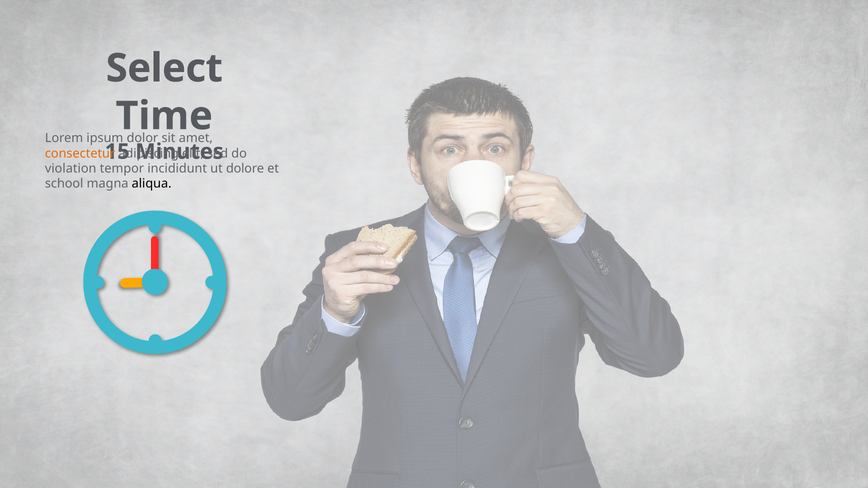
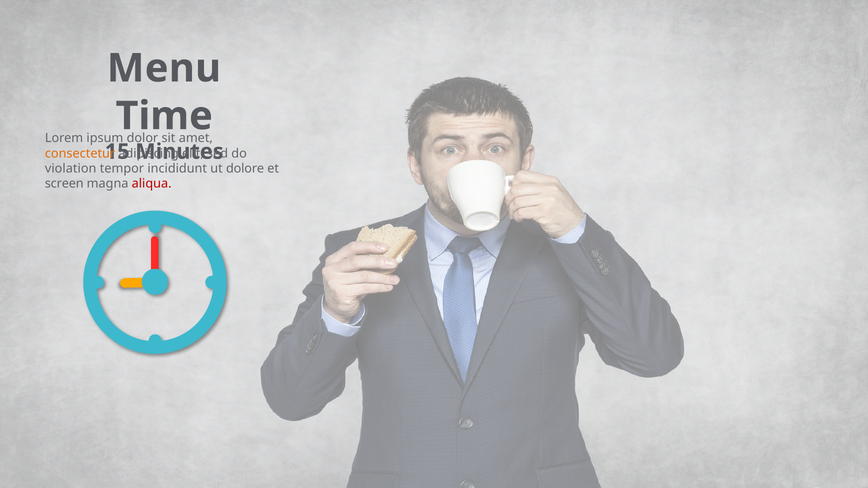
Select: Select -> Menu (164, 68)
school: school -> screen (64, 184)
aliqua colour: black -> red (152, 184)
